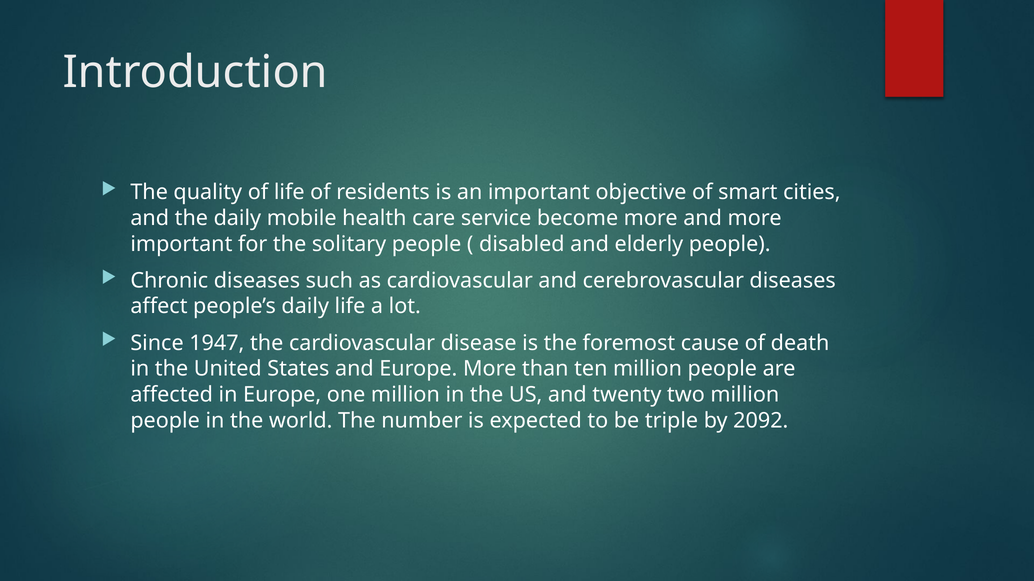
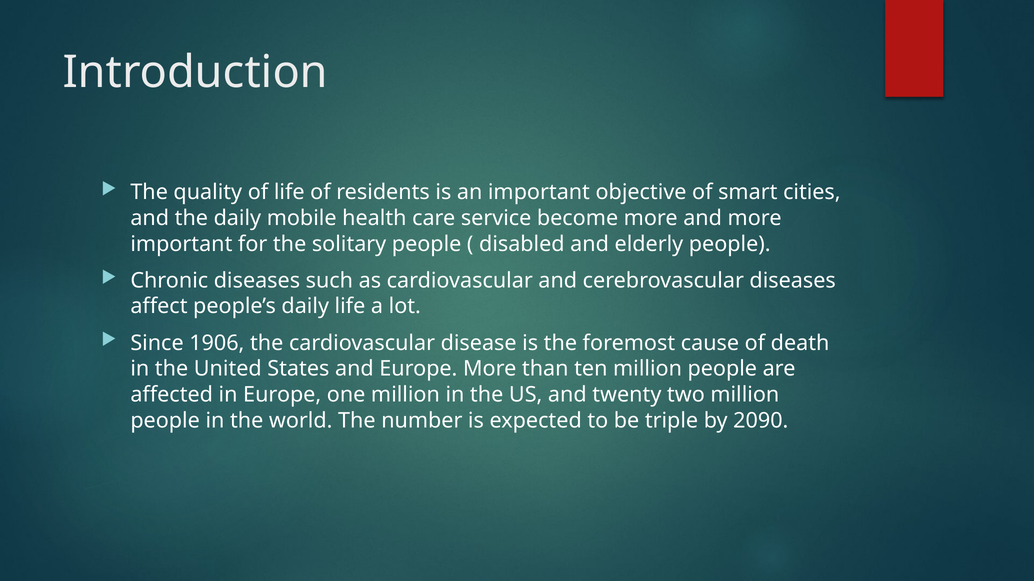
1947: 1947 -> 1906 (217, 343)
2092: 2092 -> 2090 (761, 421)
